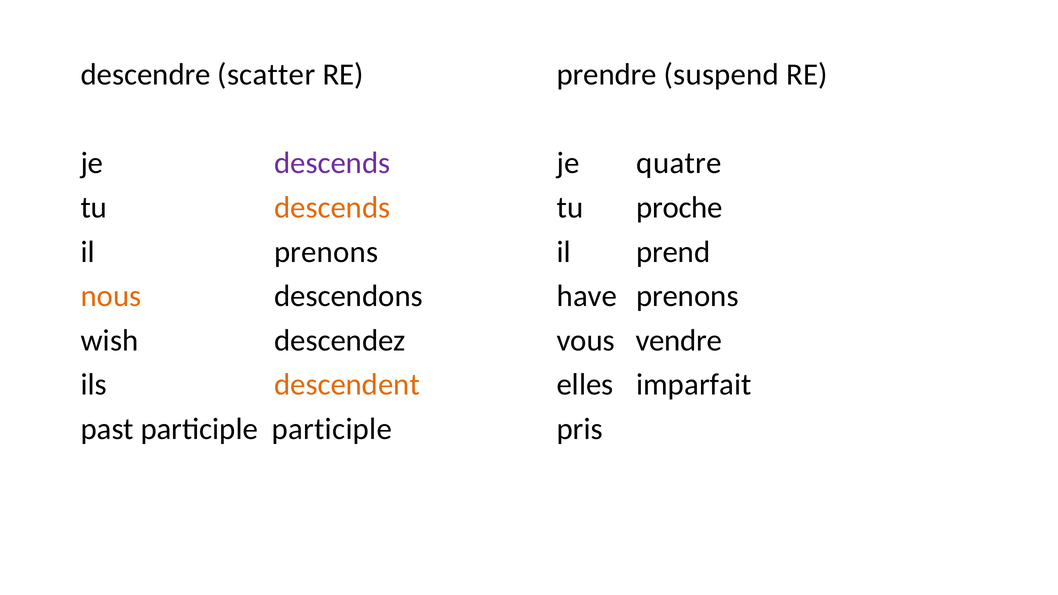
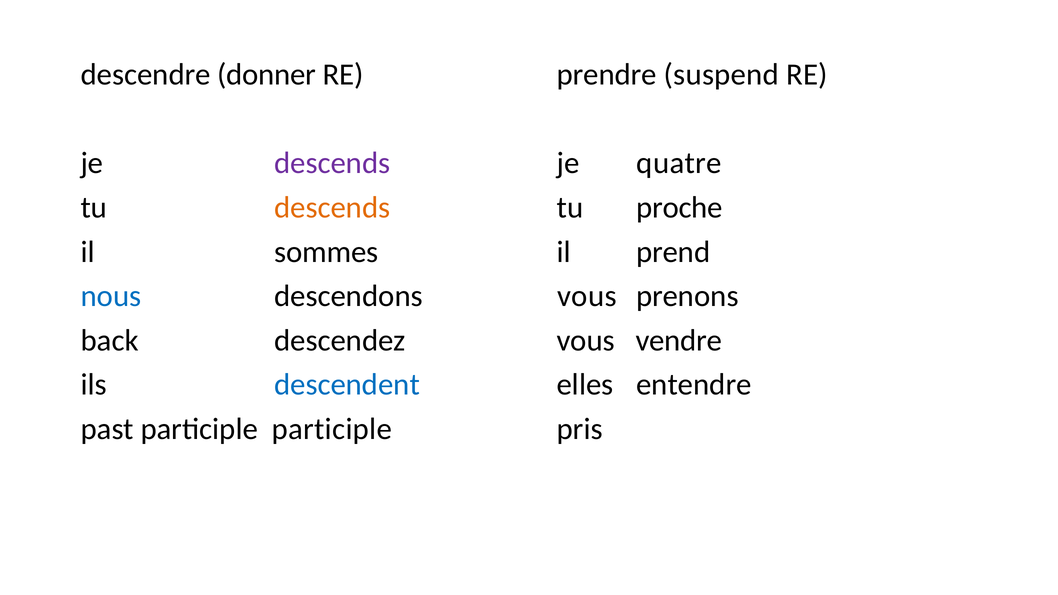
scatter: scatter -> donner (267, 75)
il prenons: prenons -> sommes (326, 252)
nous colour: orange -> blue (111, 296)
descendons have: have -> vous (587, 296)
wish: wish -> back (110, 340)
descendent colour: orange -> blue (347, 385)
imparfait: imparfait -> entendre (694, 385)
